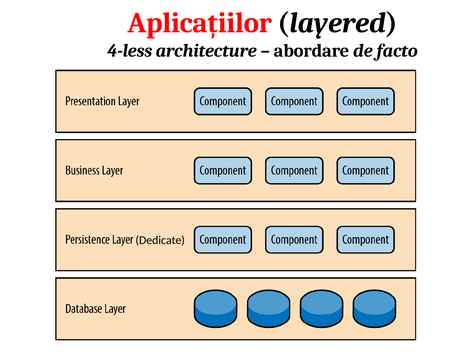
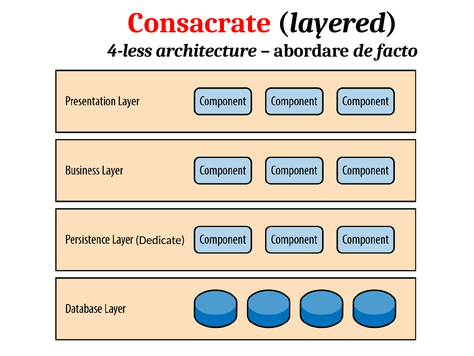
Aplicațiilor: Aplicațiilor -> Consacrate (200, 23)
